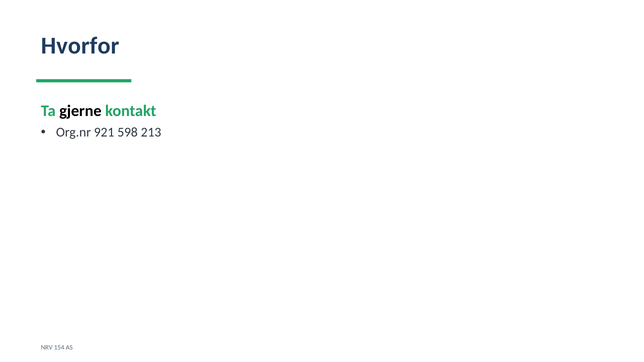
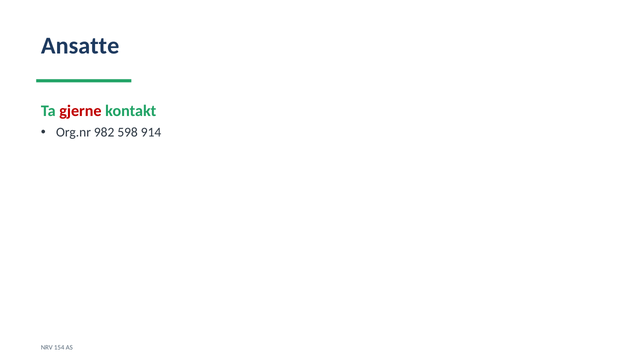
Hvorfor: Hvorfor -> Ansatte (80, 46)
gjerne colour: black -> red (80, 111)
921: 921 -> 982 (104, 132)
213: 213 -> 914 (151, 132)
